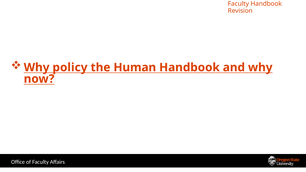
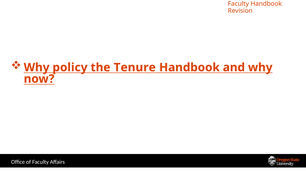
Human: Human -> Tenure (135, 67)
